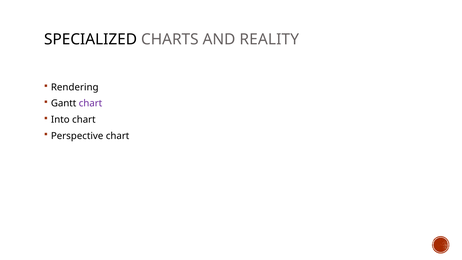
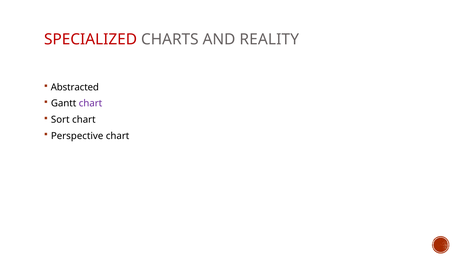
SPECIALIZED colour: black -> red (91, 40)
Rendering: Rendering -> Abstracted (75, 87)
Into: Into -> Sort (60, 120)
